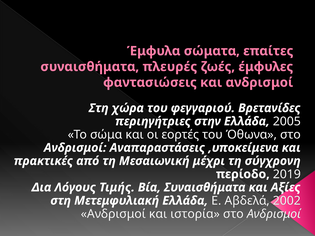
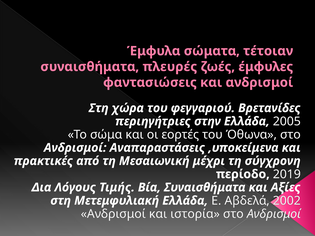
επαίτες: επαίτες -> τέτοιαν (268, 51)
